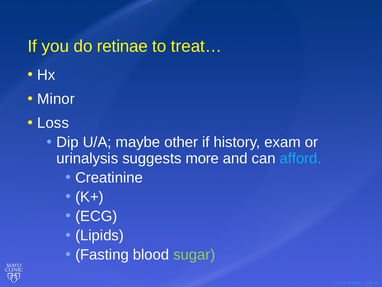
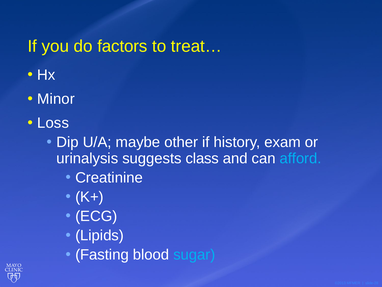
retinae: retinae -> factors (122, 46)
more: more -> class (202, 158)
sugar colour: light green -> light blue (194, 254)
